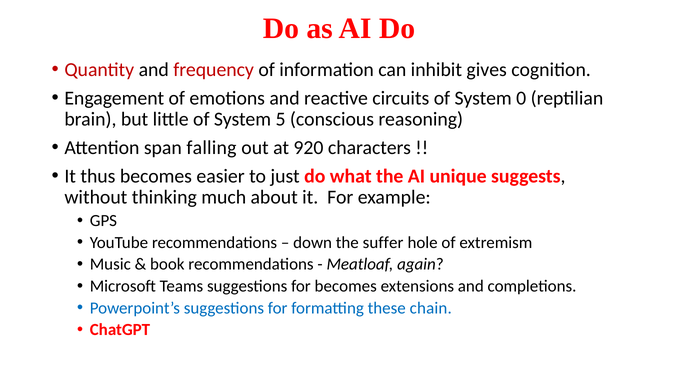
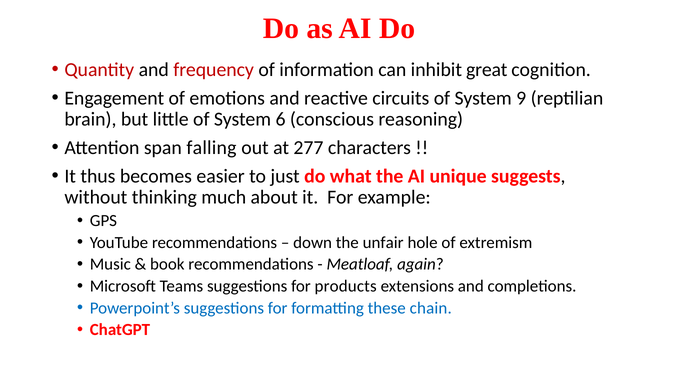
gives: gives -> great (487, 70)
0: 0 -> 9 (521, 98)
5: 5 -> 6 (281, 119)
920: 920 -> 277 (308, 148)
suffer: suffer -> unfair (383, 243)
for becomes: becomes -> products (346, 286)
